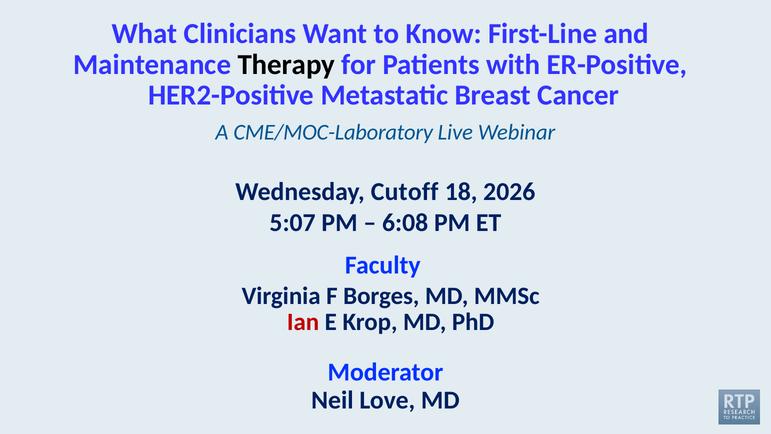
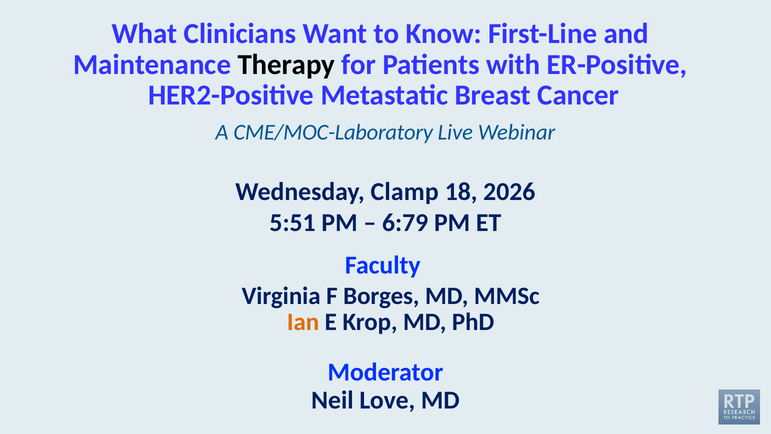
Cutoff: Cutoff -> Clamp (405, 192)
5:07: 5:07 -> 5:51 (293, 223)
6:08: 6:08 -> 6:79 (405, 223)
Ian colour: red -> orange (303, 322)
